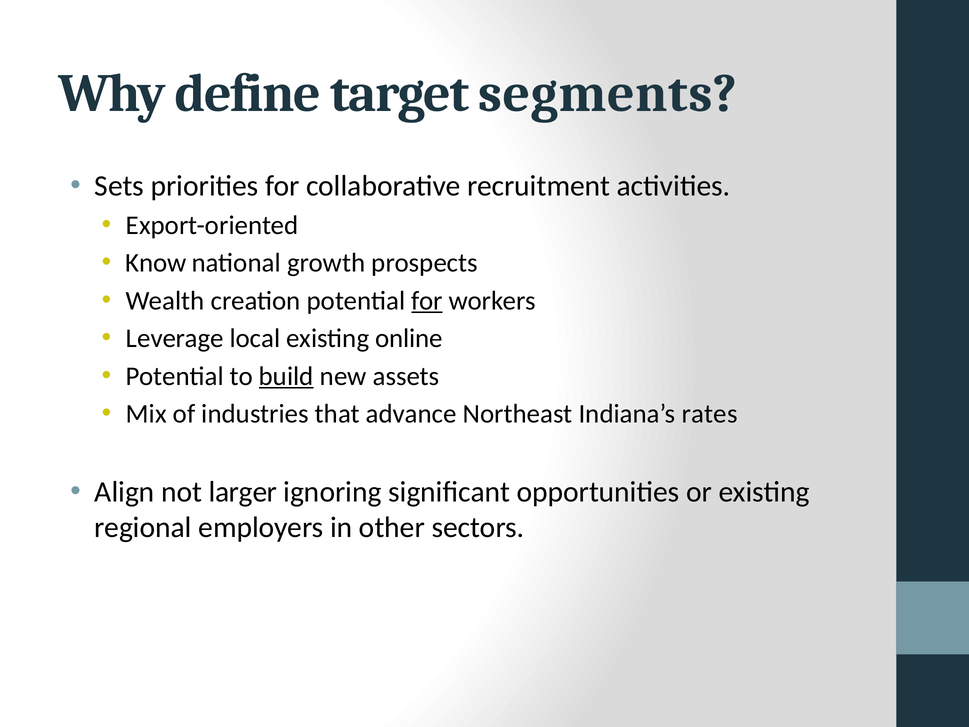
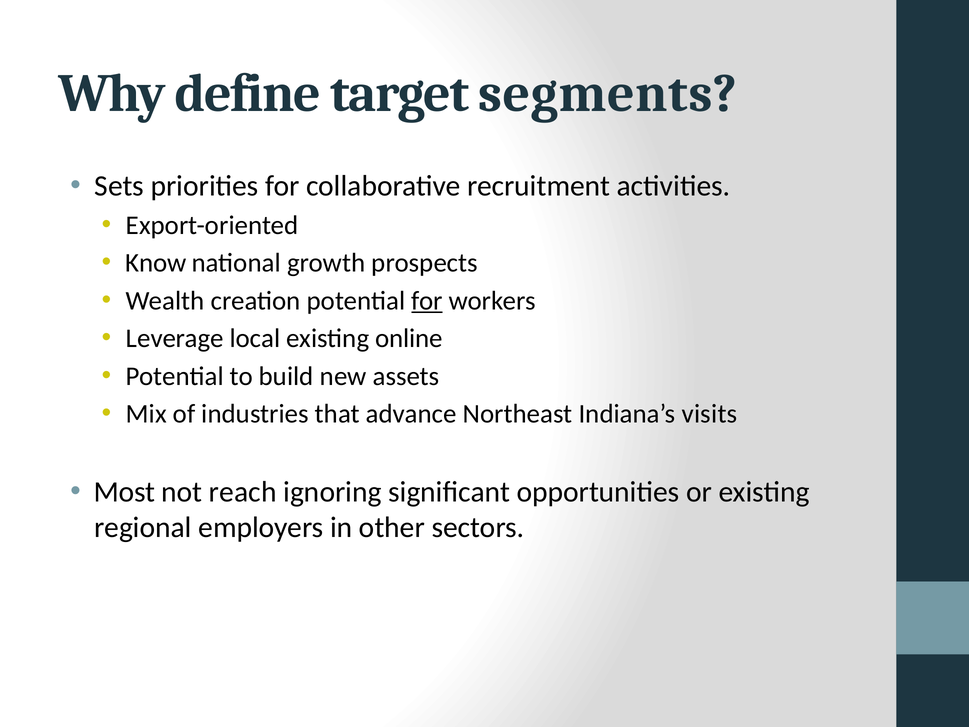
build underline: present -> none (286, 376)
rates: rates -> visits (710, 414)
Align: Align -> Most (125, 492)
larger: larger -> reach (243, 492)
